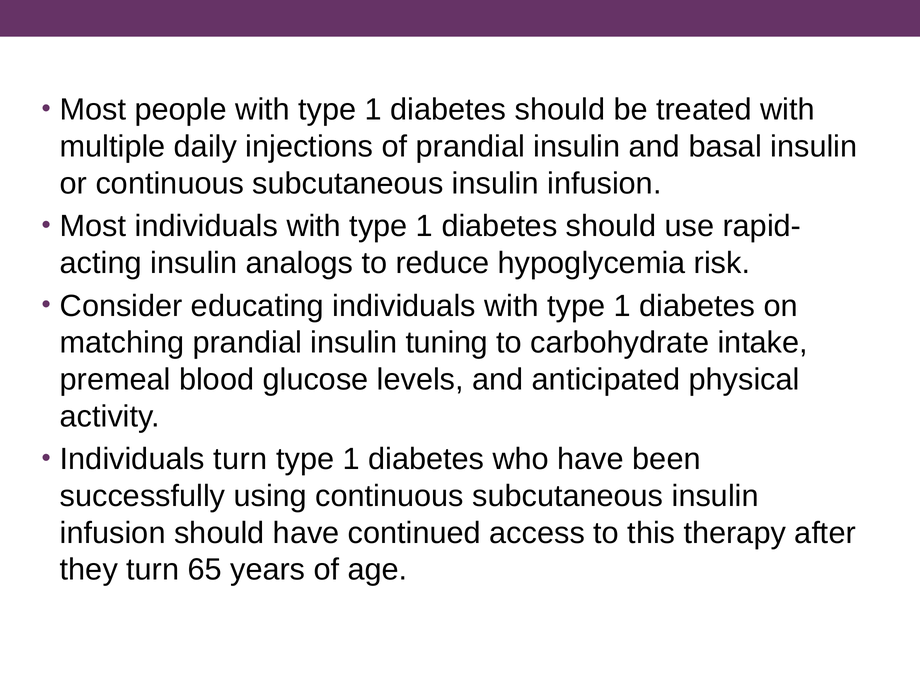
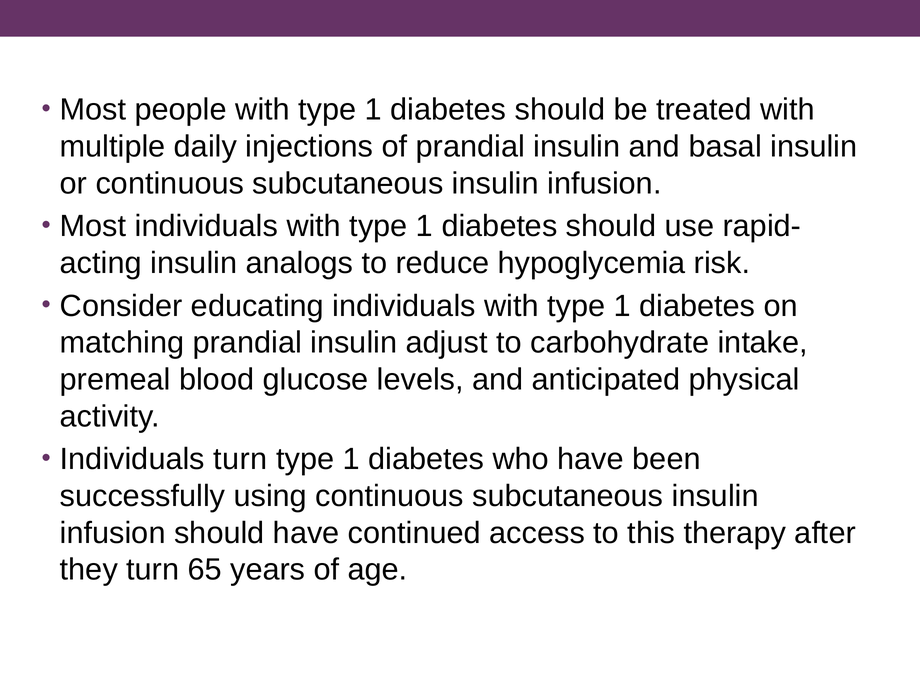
tuning: tuning -> adjust (447, 343)
